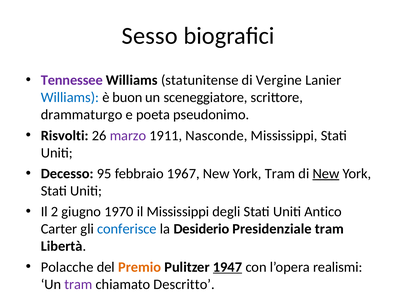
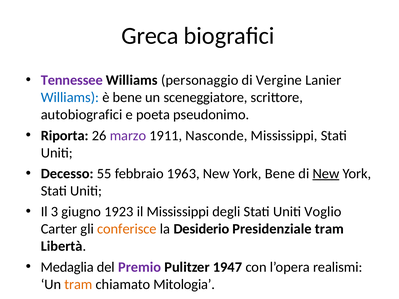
Sesso: Sesso -> Greca (150, 36)
statunitense: statunitense -> personaggio (200, 80)
è buon: buon -> bene (127, 98)
drammaturgo: drammaturgo -> autobiografici (82, 115)
Risvolti: Risvolti -> Riporta (65, 136)
95: 95 -> 55 (104, 174)
1967: 1967 -> 1963 (183, 174)
York Tram: Tram -> Bene (280, 174)
2: 2 -> 3 (55, 212)
1970: 1970 -> 1923 (119, 212)
Antico: Antico -> Voglio (323, 212)
conferisce colour: blue -> orange (127, 229)
Polacche: Polacche -> Medaglia (67, 267)
Premio colour: orange -> purple (140, 267)
1947 underline: present -> none (227, 267)
tram colour: purple -> orange (78, 285)
Descritto: Descritto -> Mitologia (184, 285)
